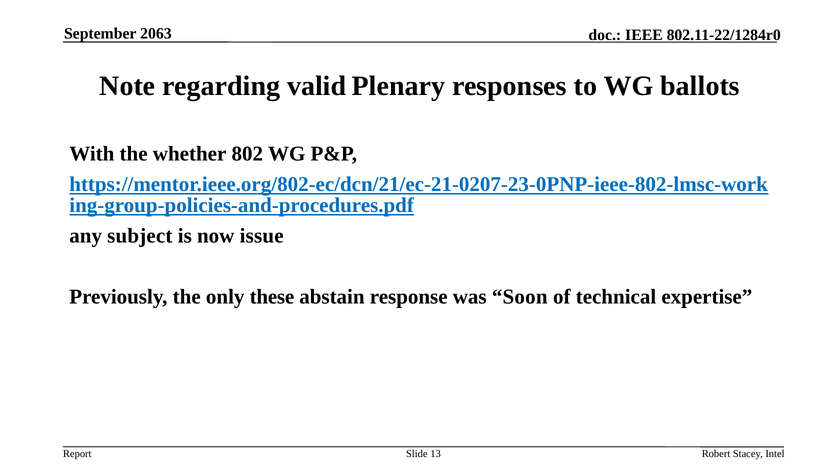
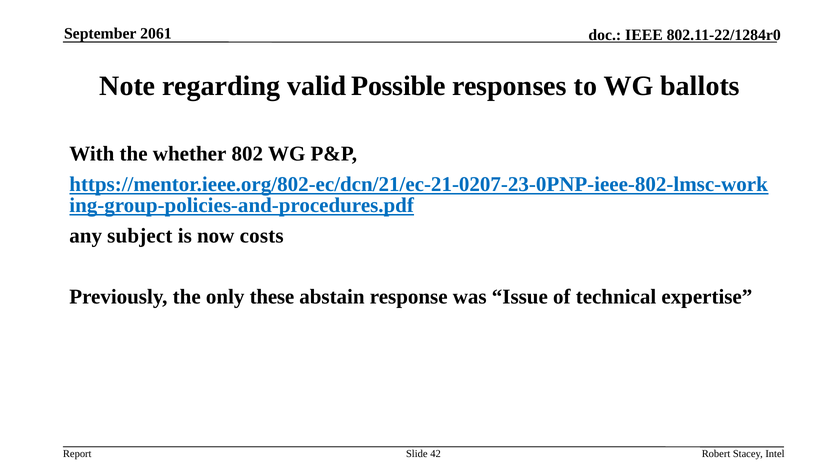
2063: 2063 -> 2061 (156, 33)
Plenary: Plenary -> Possible (399, 86)
issue: issue -> costs (262, 236)
Soon: Soon -> Issue (520, 297)
13: 13 -> 42 (436, 453)
